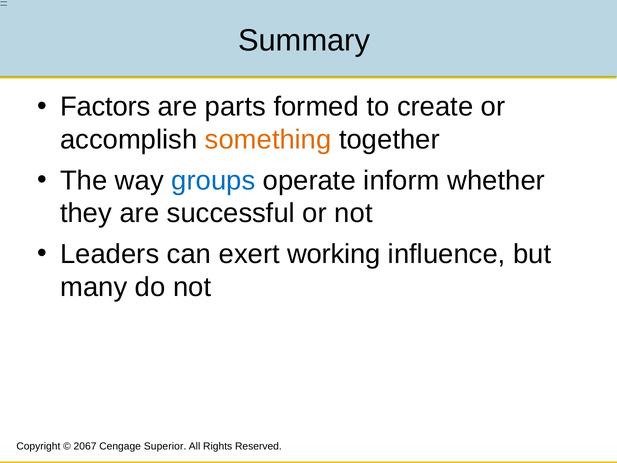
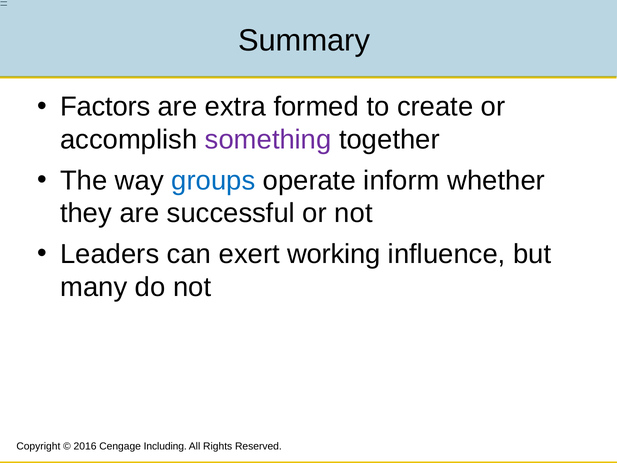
parts: parts -> extra (235, 107)
something colour: orange -> purple (268, 140)
2067: 2067 -> 2016 (85, 446)
Superior: Superior -> Including (165, 446)
